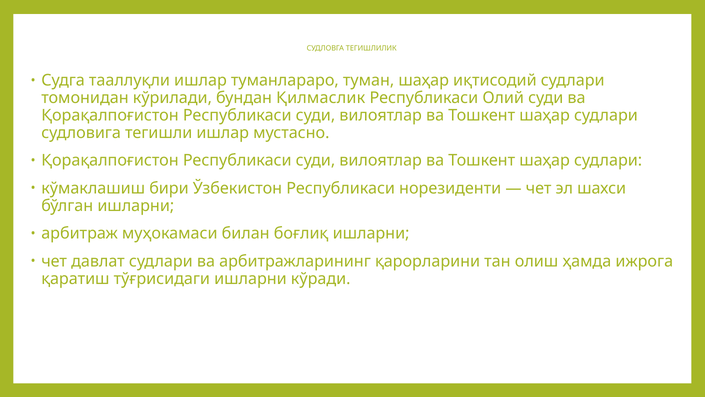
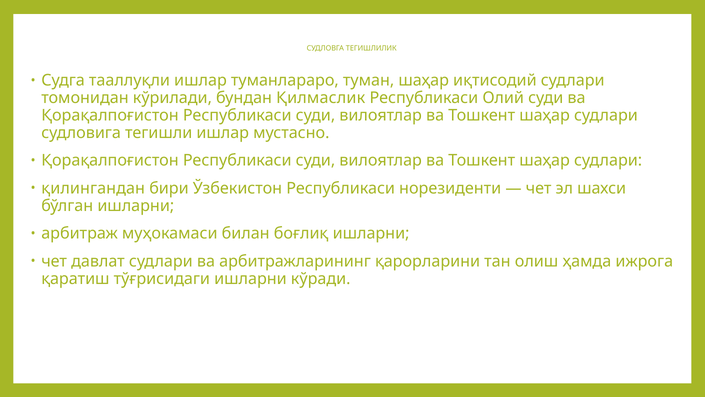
кўмаклашиш: кўмаклашиш -> қилингандан (93, 188)
